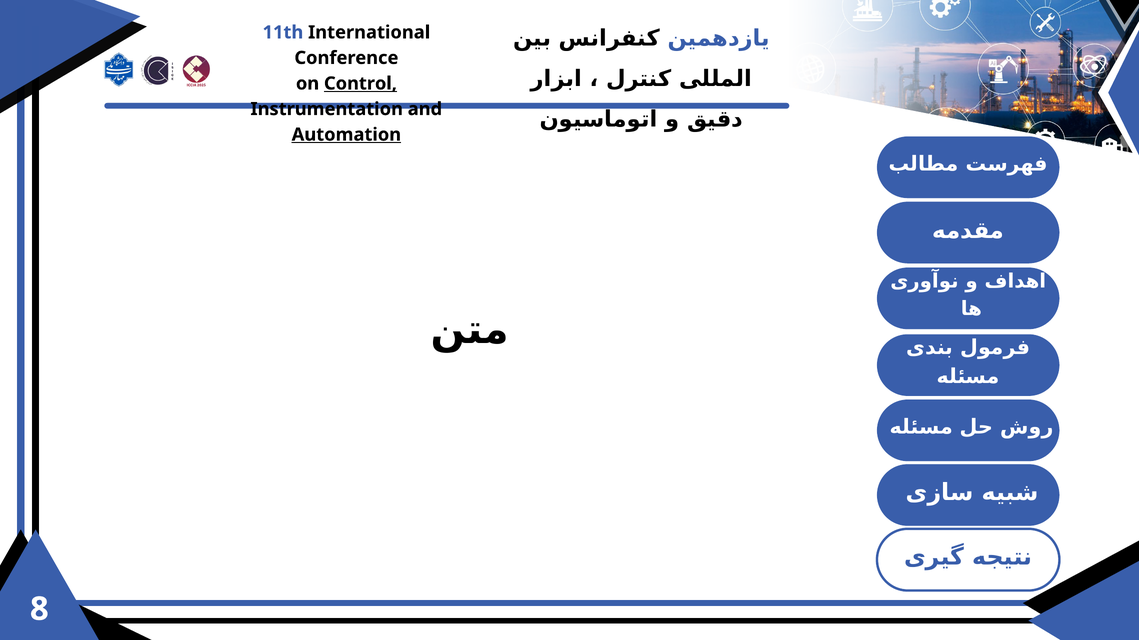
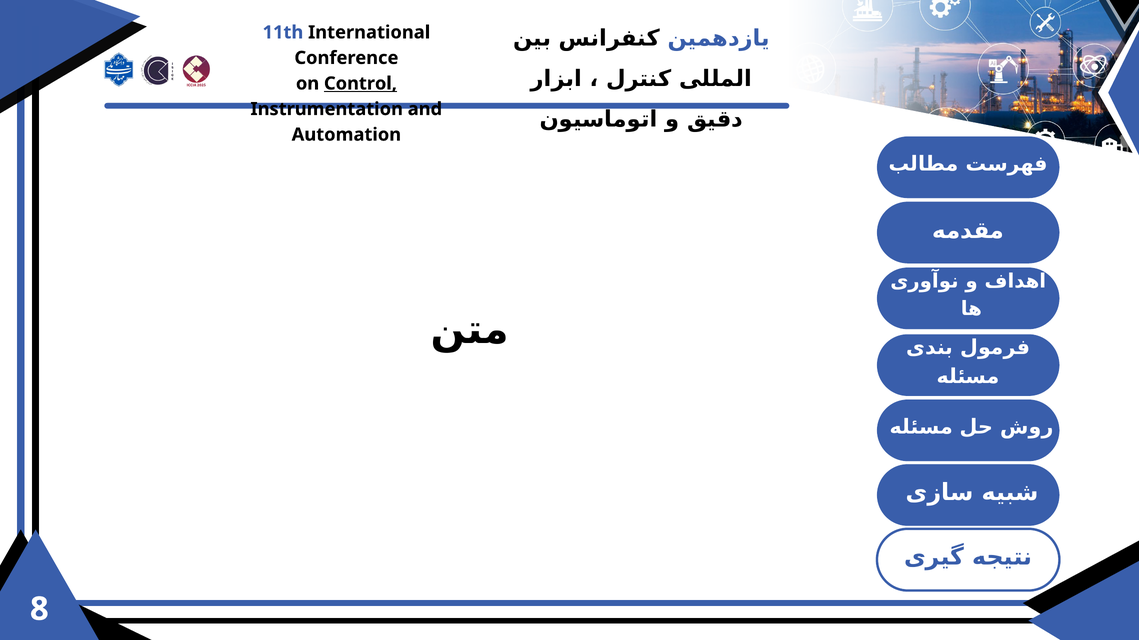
Automation underline: present -> none (346, 135)
